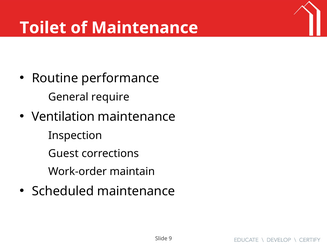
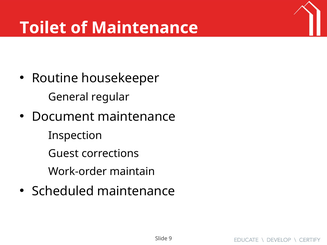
performance: performance -> housekeeper (120, 78)
require: require -> regular (110, 97)
Ventilation: Ventilation -> Document (63, 117)
